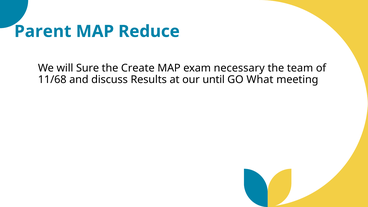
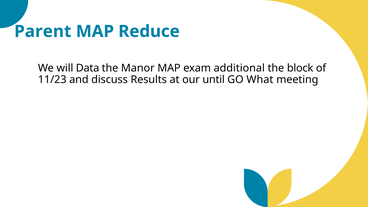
Sure: Sure -> Data (88, 68)
Create: Create -> Manor (138, 68)
necessary: necessary -> additional (239, 68)
team: team -> block (300, 68)
11/68: 11/68 -> 11/23 (52, 80)
